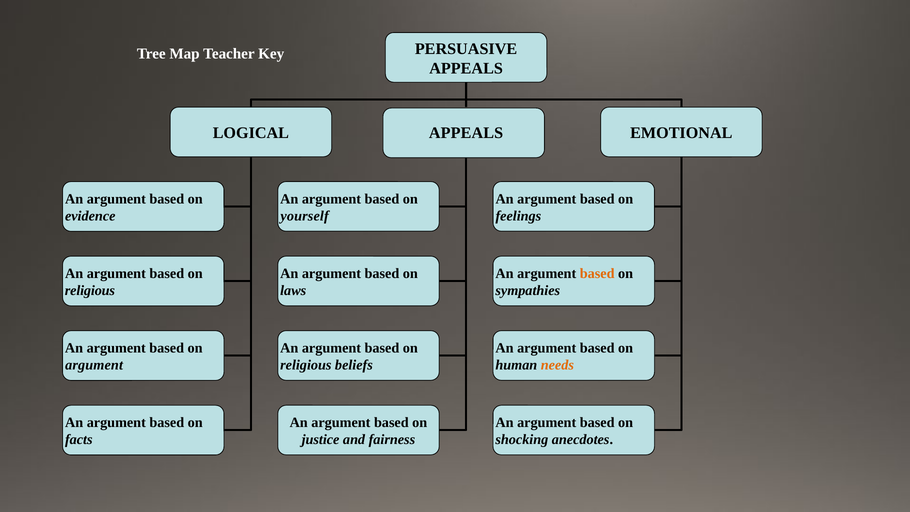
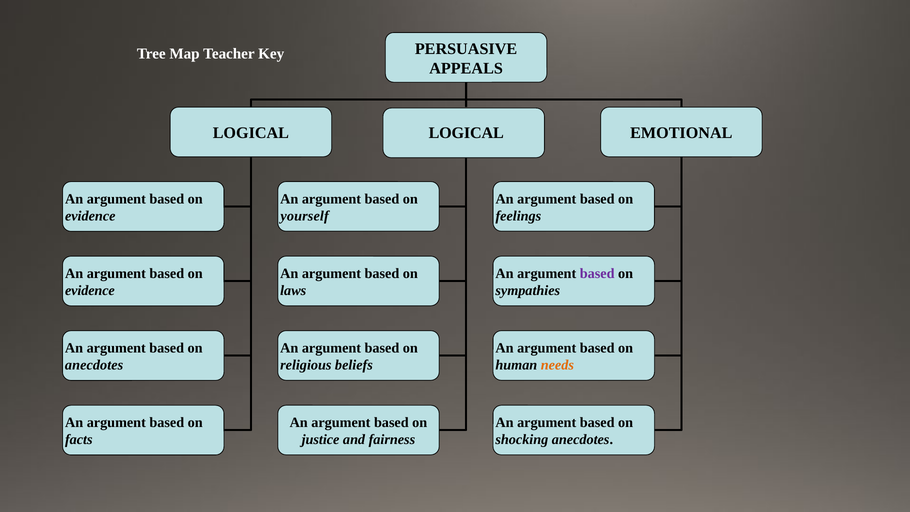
LOGICAL APPEALS: APPEALS -> LOGICAL (466, 133)
based colour: orange -> purple (597, 273)
religious: religious -> evidence (90, 290)
argument: argument -> anecdotes (94, 365)
